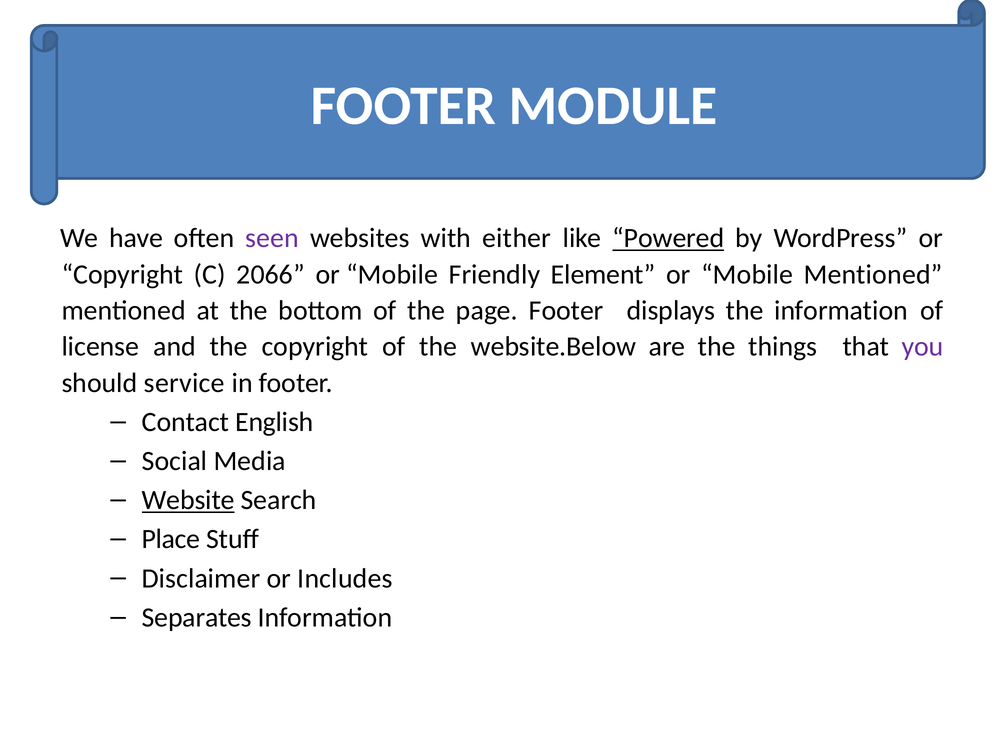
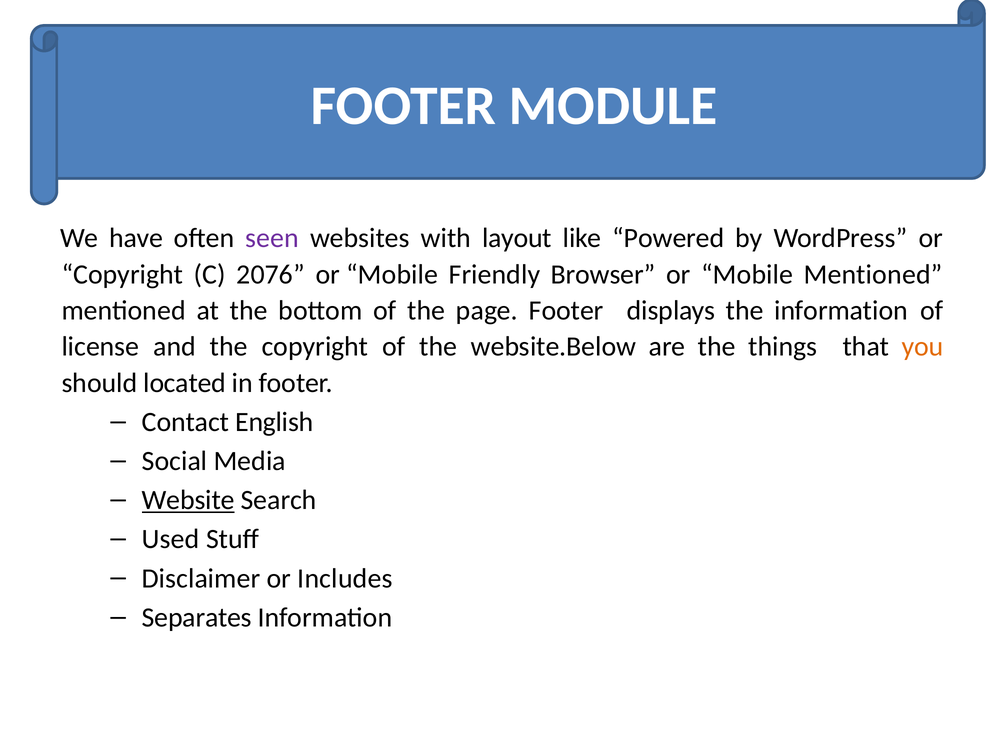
either: either -> layout (517, 238)
Powered underline: present -> none (668, 238)
2066: 2066 -> 2076 (271, 274)
Element: Element -> Browser (603, 274)
you colour: purple -> orange (922, 347)
service: service -> located (185, 383)
Place: Place -> Used (171, 539)
